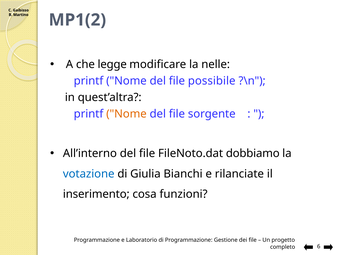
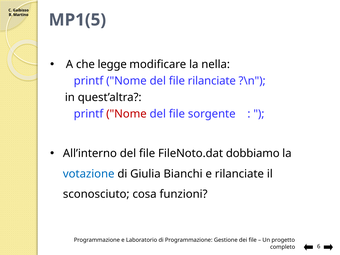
MP1(2: MP1(2 -> MP1(5 (77, 20)
nelle: nelle -> nella (216, 64)
file possibile: possibile -> rilanciate (212, 81)
Nome colour: orange -> red (126, 114)
inserimento: inserimento -> sconosciuto (96, 194)
